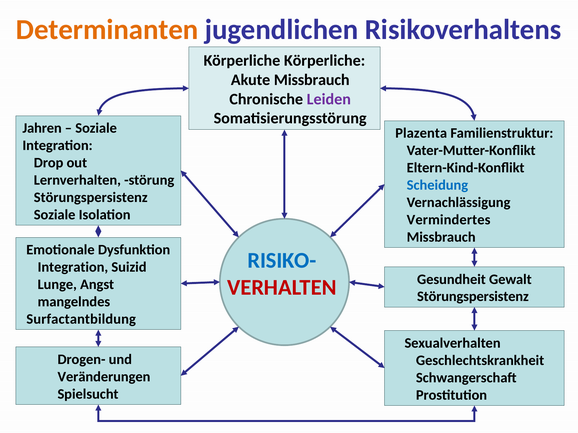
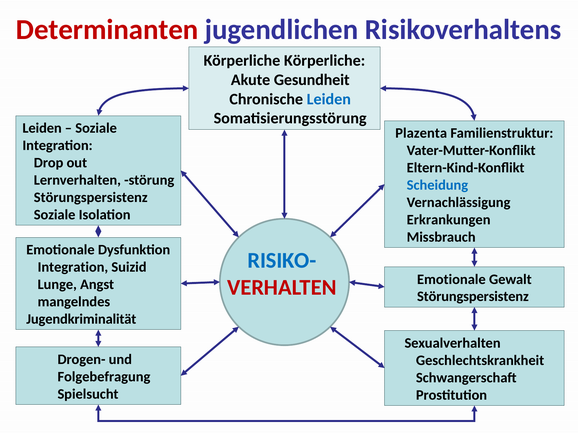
Determinanten colour: orange -> red (107, 30)
Akute Missbrauch: Missbrauch -> Gesundheit (312, 80)
Leiden colour: purple -> blue (329, 99)
Jahren: Jahren -> Leiden (42, 128)
Vermindertes: Vermindertes -> Erkrankungen (449, 220)
Gesundheit: Gesundheit -> Emotionale (451, 280)
Surfactantbildung: Surfactantbildung -> Jugendkriminalität (81, 320)
Veränderungen: Veränderungen -> Folgebefragung (104, 377)
